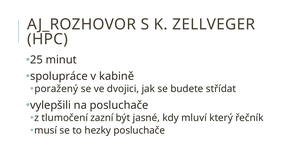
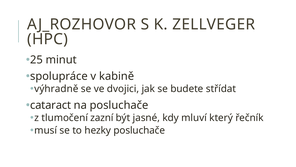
poražený: poražený -> výhradně (56, 89)
vylepšili: vylepšili -> cataract (51, 105)
